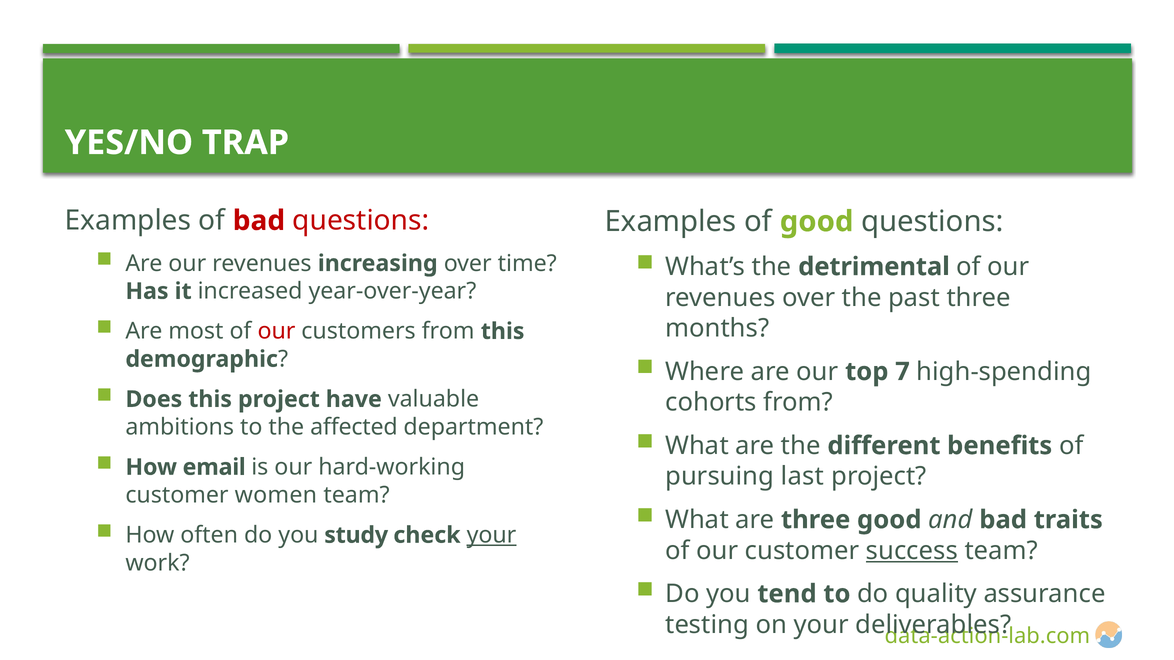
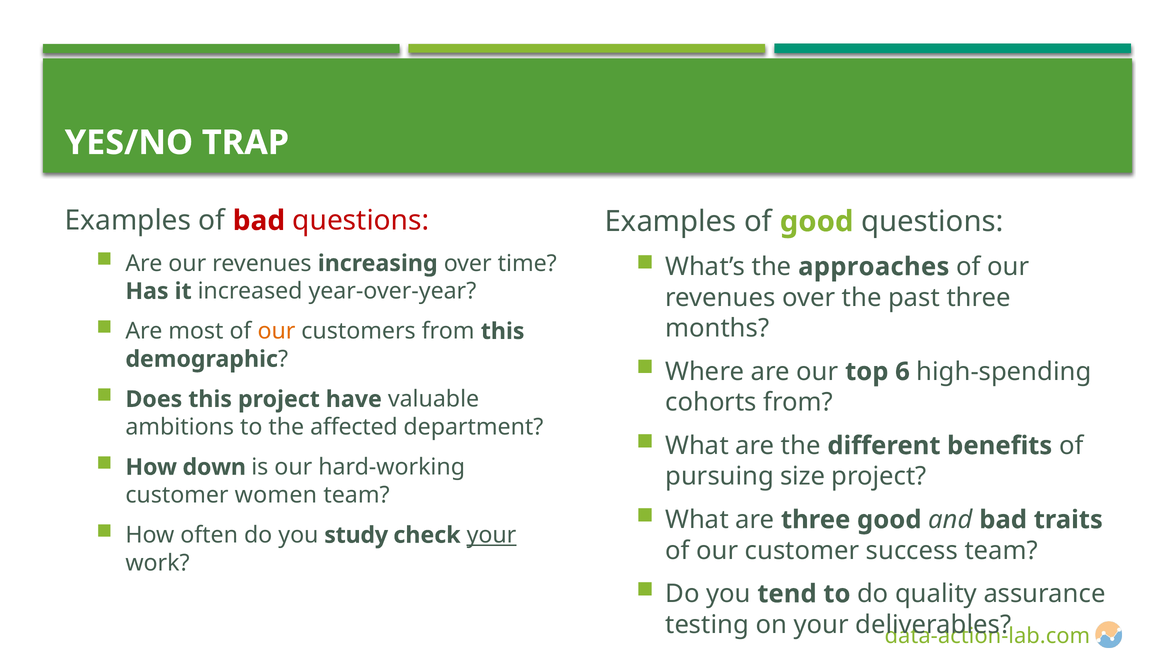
detrimental: detrimental -> approaches (874, 267)
our colour: red -> orange (276, 331)
7: 7 -> 6 (902, 372)
email: email -> down (214, 467)
last: last -> size (803, 477)
success underline: present -> none (912, 551)
